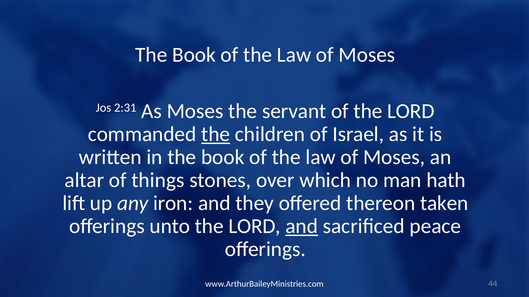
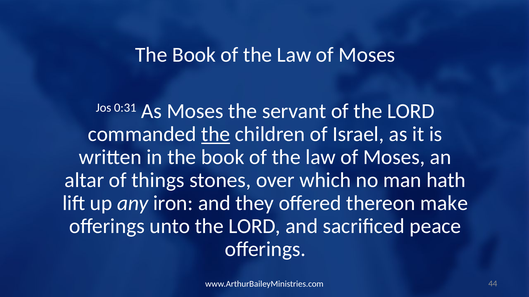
2:31: 2:31 -> 0:31 (125, 108)
taken: taken -> make (444, 204)
and underline: present -> none (302, 227)
